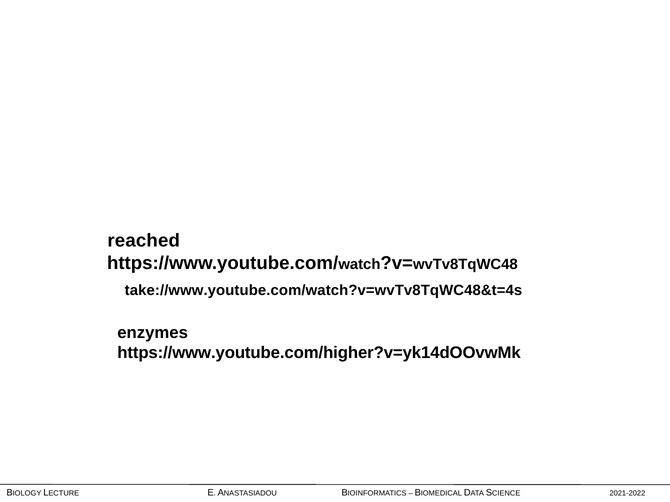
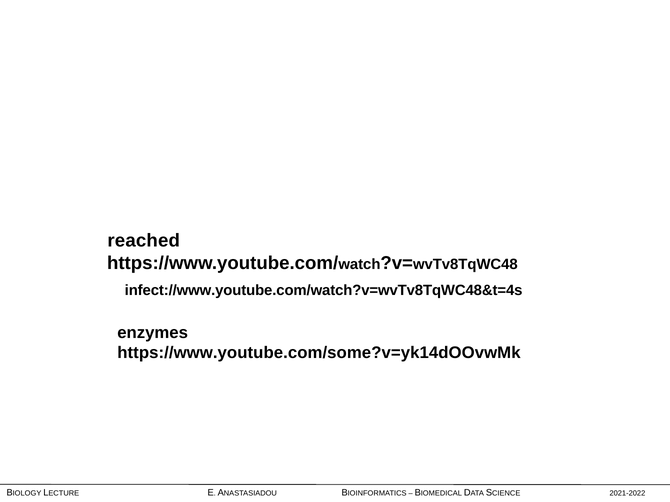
take://www.youtube.com/watch?v=wvTv8TqWC48&t=4s: take://www.youtube.com/watch?v=wvTv8TqWC48&t=4s -> infect://www.youtube.com/watch?v=wvTv8TqWC48&t=4s (324, 291)
https://www.youtube.com/higher?v=yk14dOOvwMk: https://www.youtube.com/higher?v=yk14dOOvwMk -> https://www.youtube.com/some?v=yk14dOOvwMk (319, 353)
